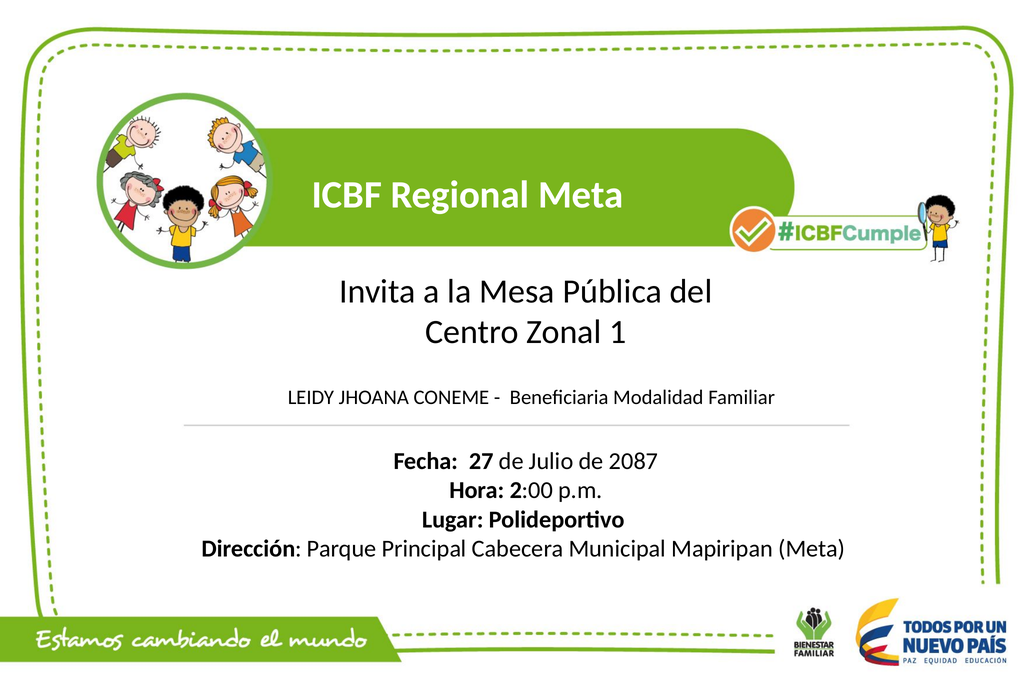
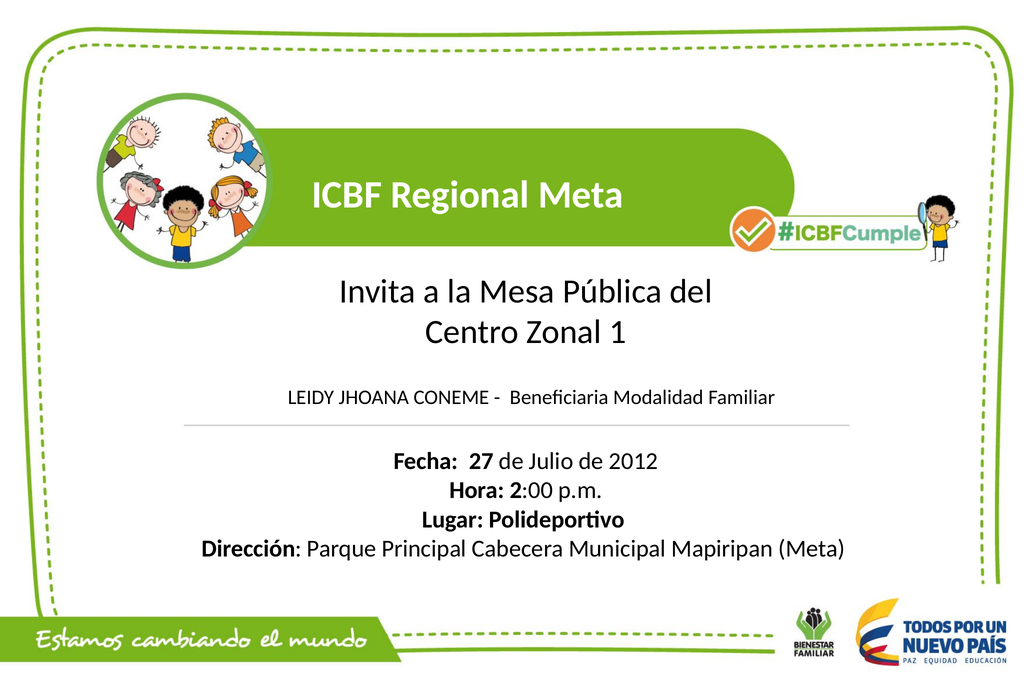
2087: 2087 -> 2012 (633, 462)
